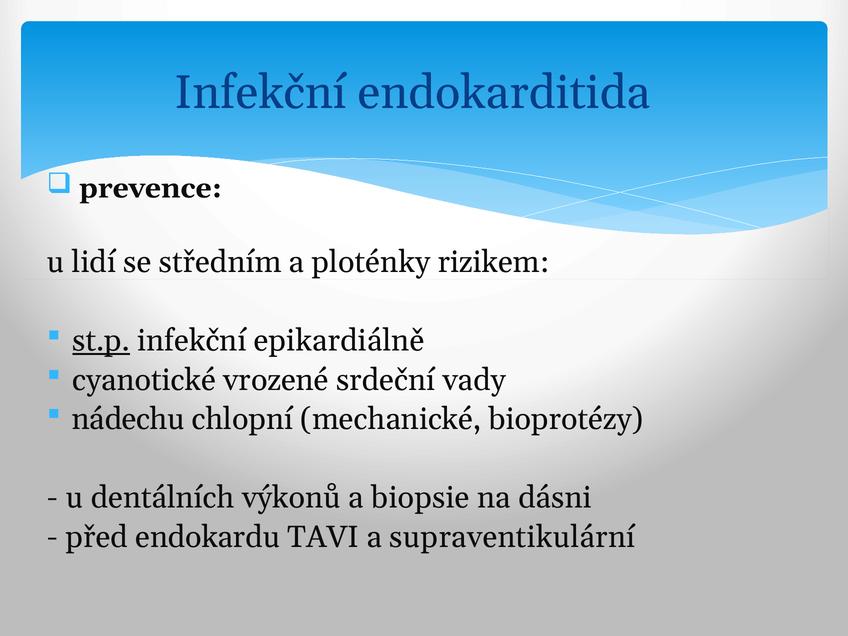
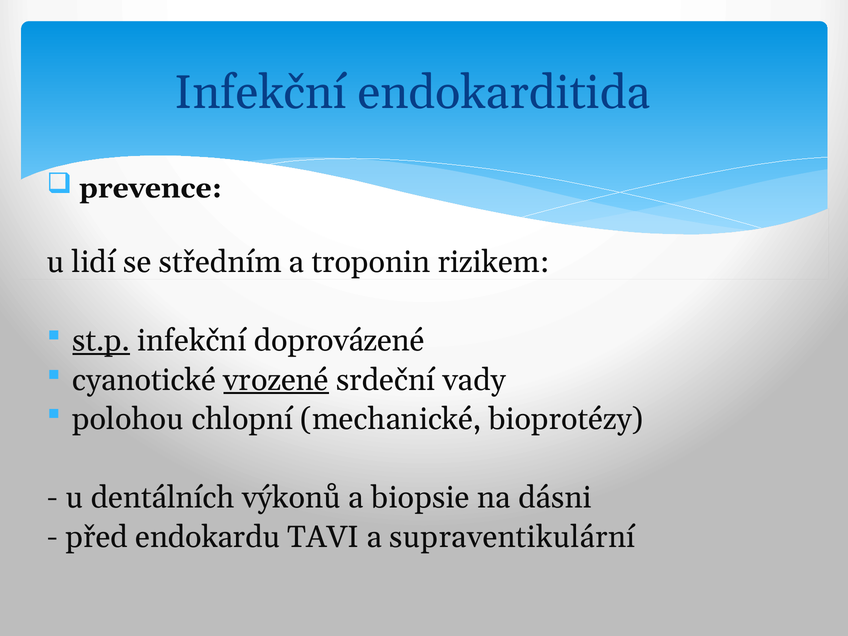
ploténky: ploténky -> troponin (371, 262)
epikardiálně: epikardiálně -> doprovázené (339, 341)
vrozené underline: none -> present (276, 380)
nádechu: nádechu -> polohou (128, 419)
